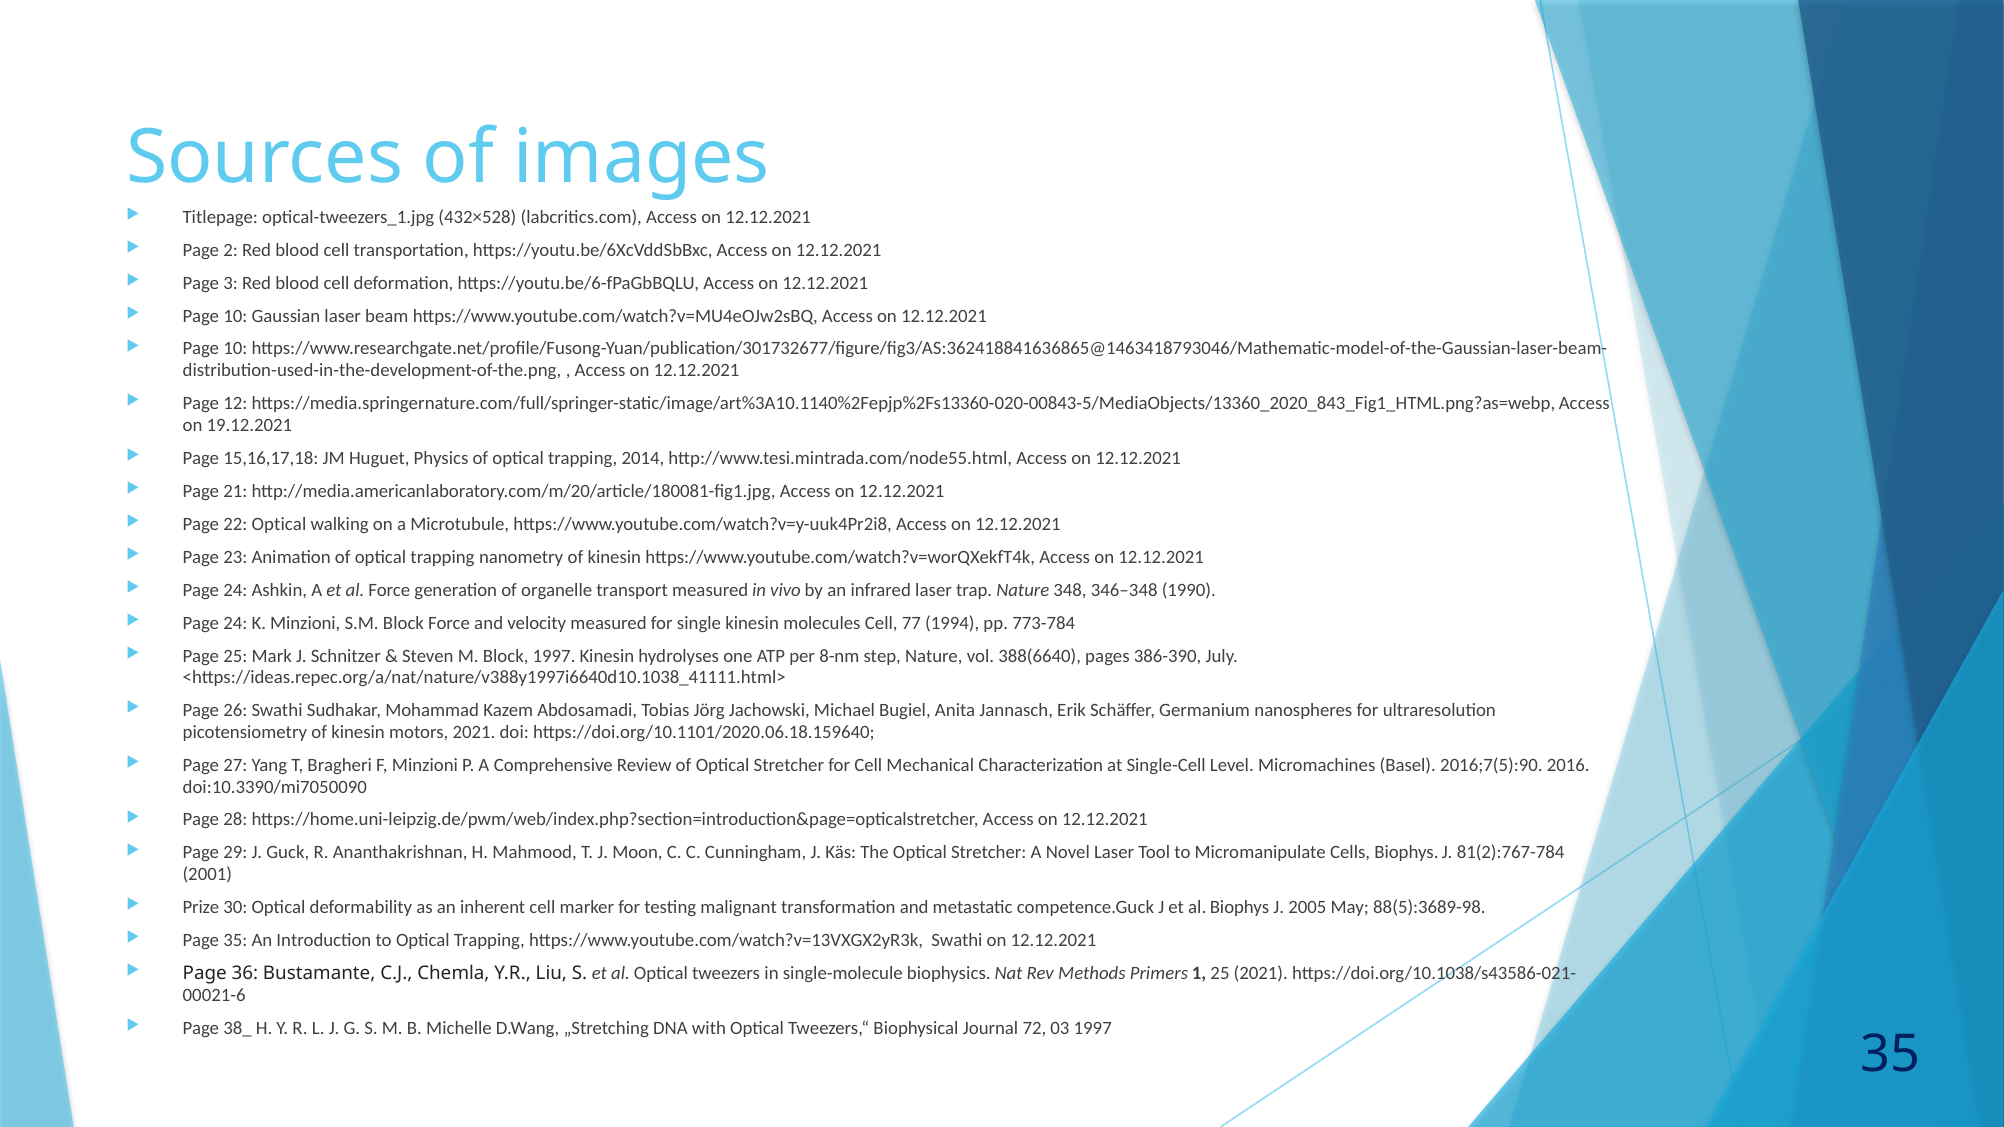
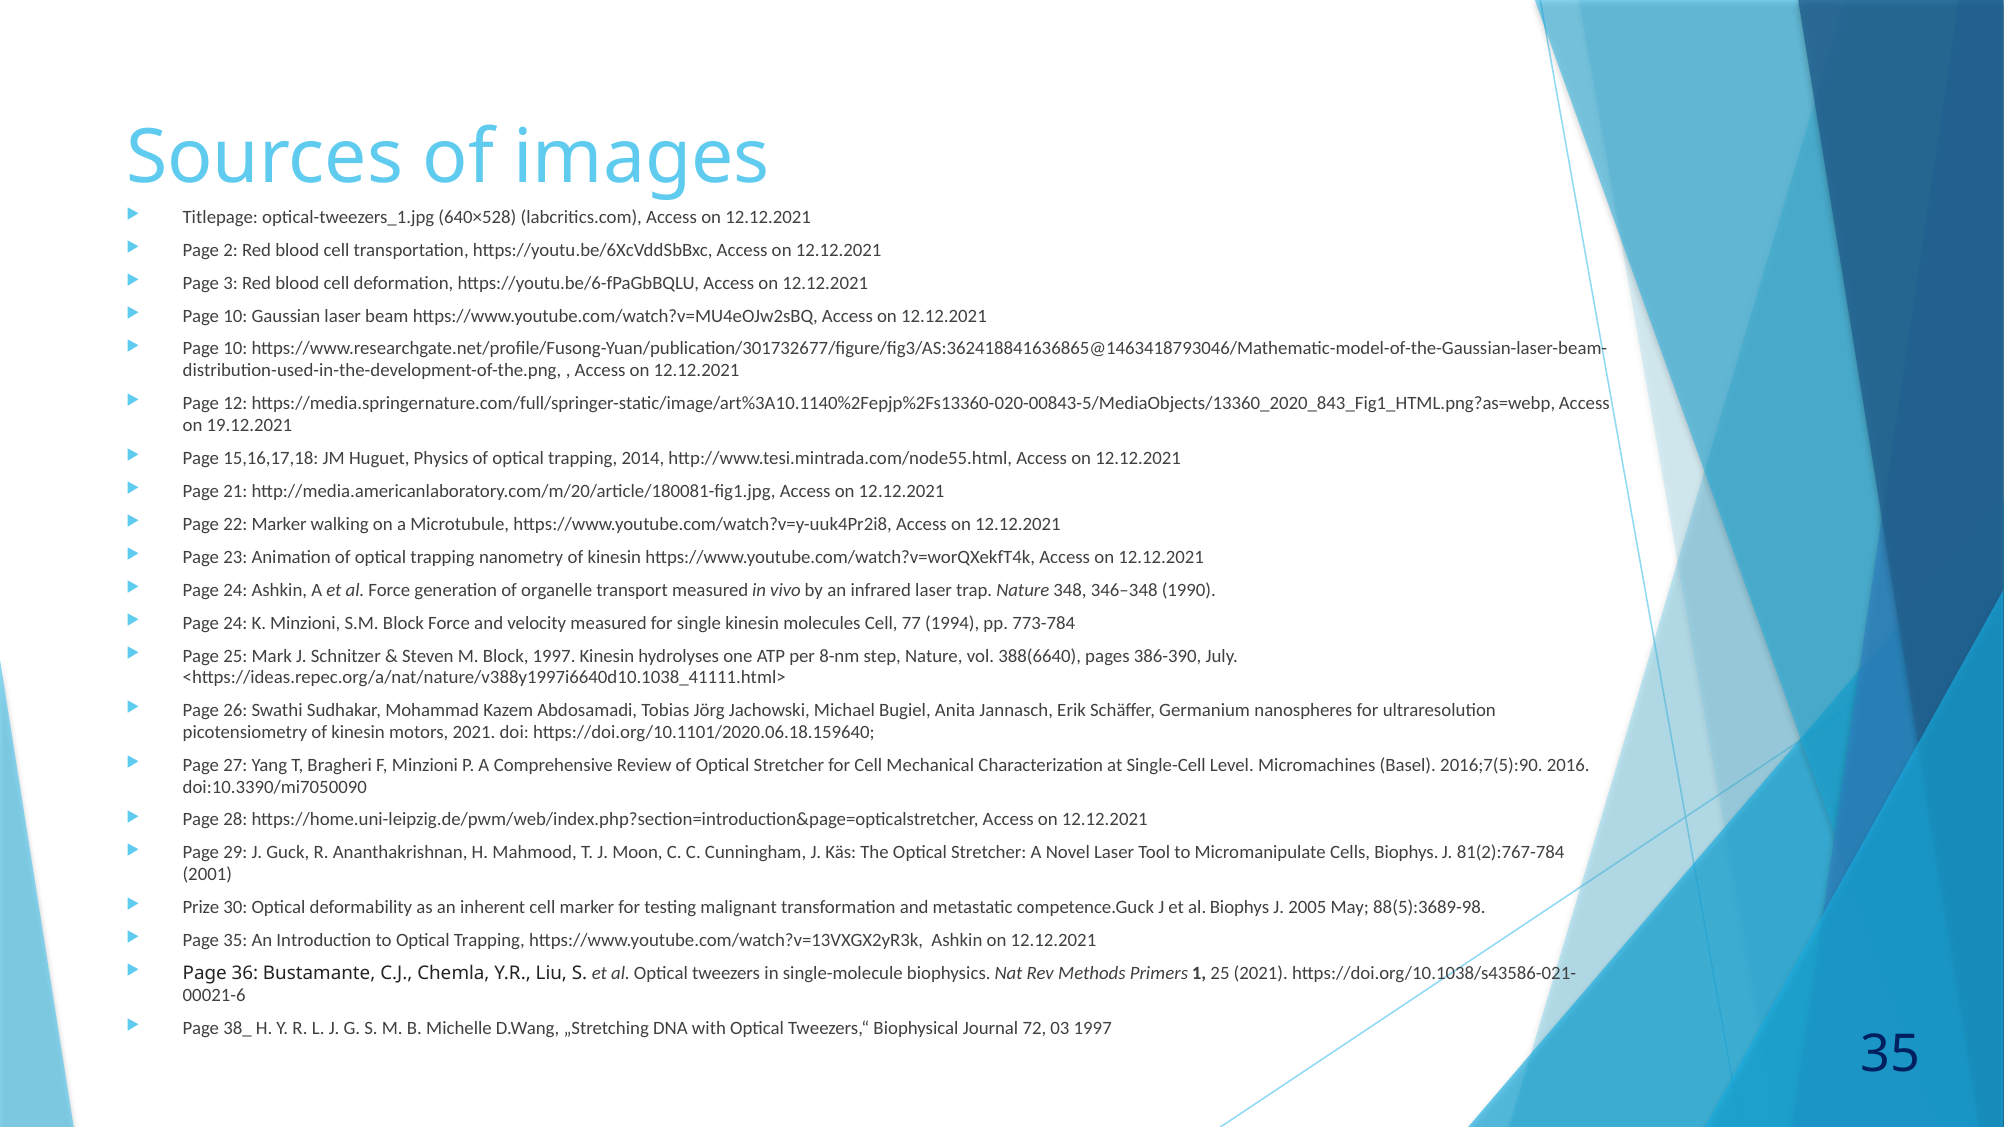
432×528: 432×528 -> 640×528 (477, 217)
22 Optical: Optical -> Marker (279, 524)
https://www.youtube.com/watch?v=13VXGX2yR3k Swathi: Swathi -> Ashkin (957, 941)
